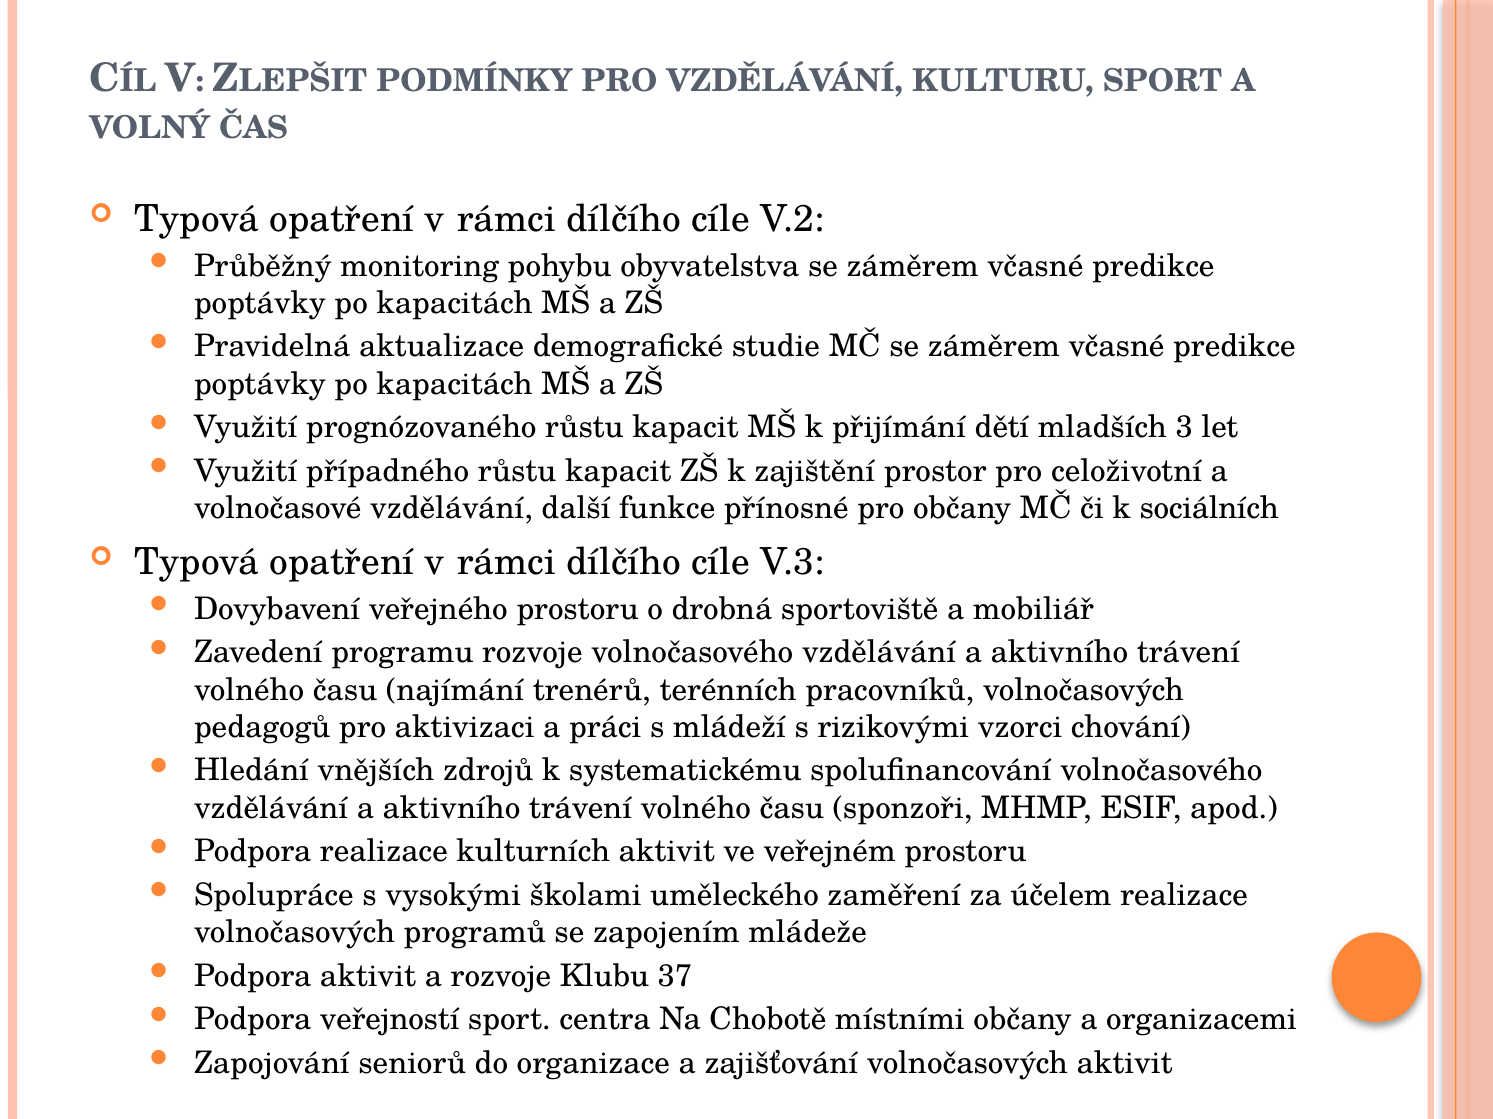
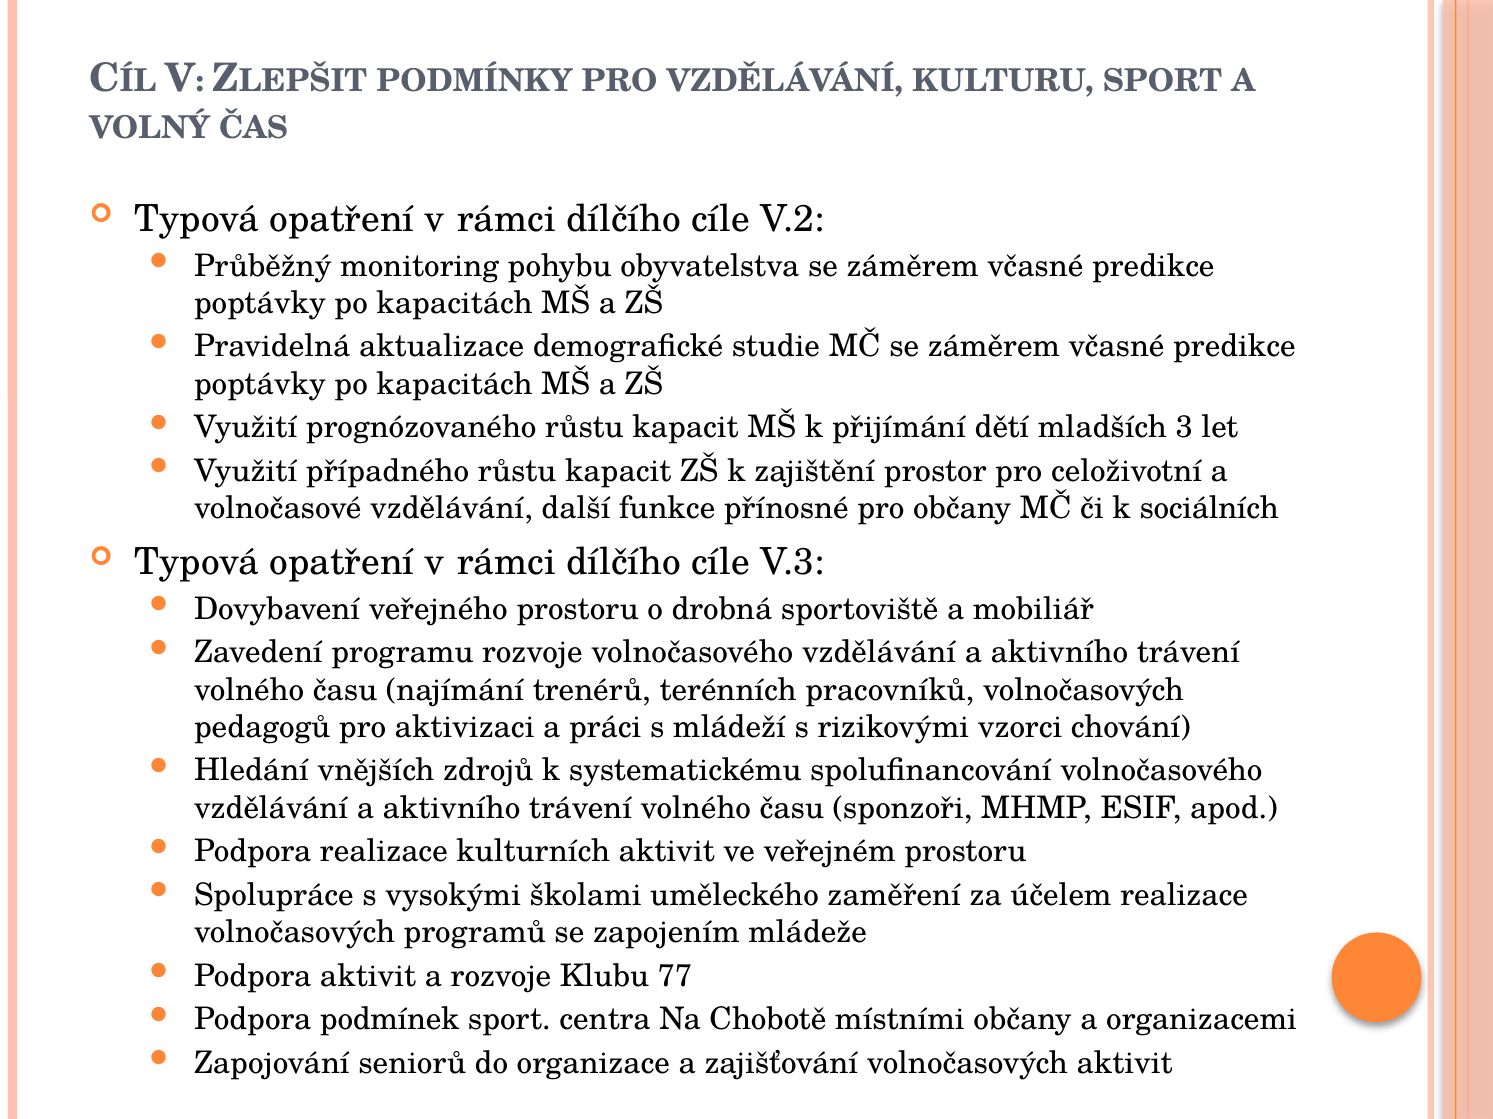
37: 37 -> 77 (675, 976)
veřejností: veřejností -> podmínek (390, 1020)
